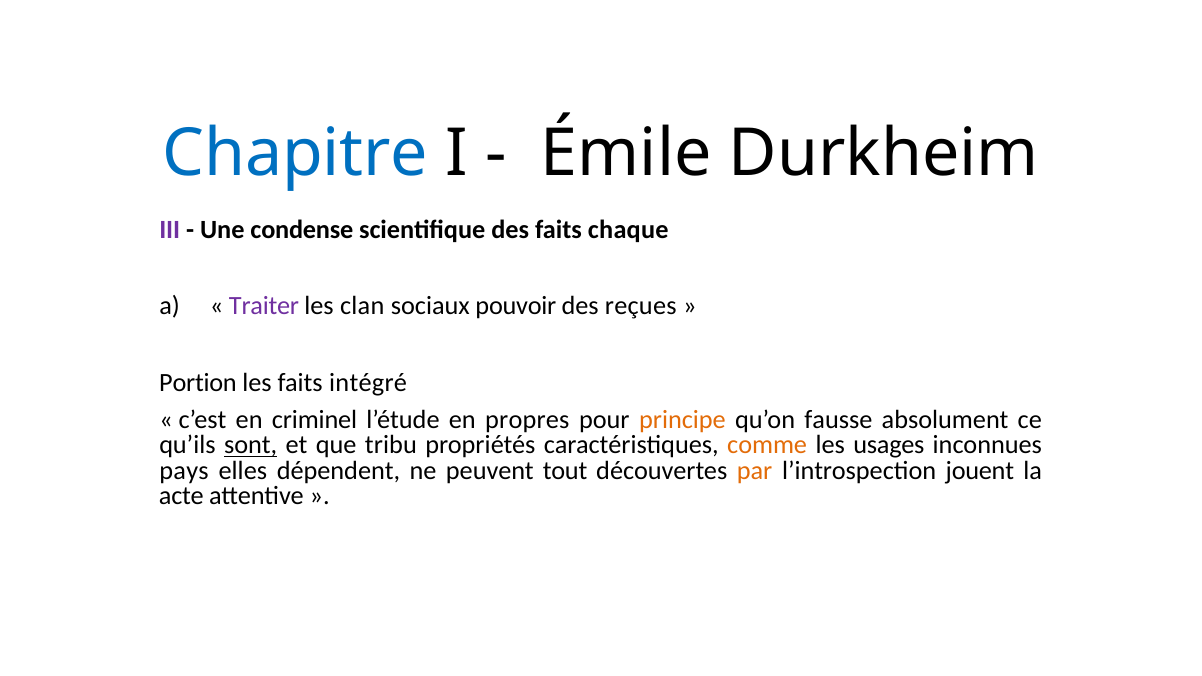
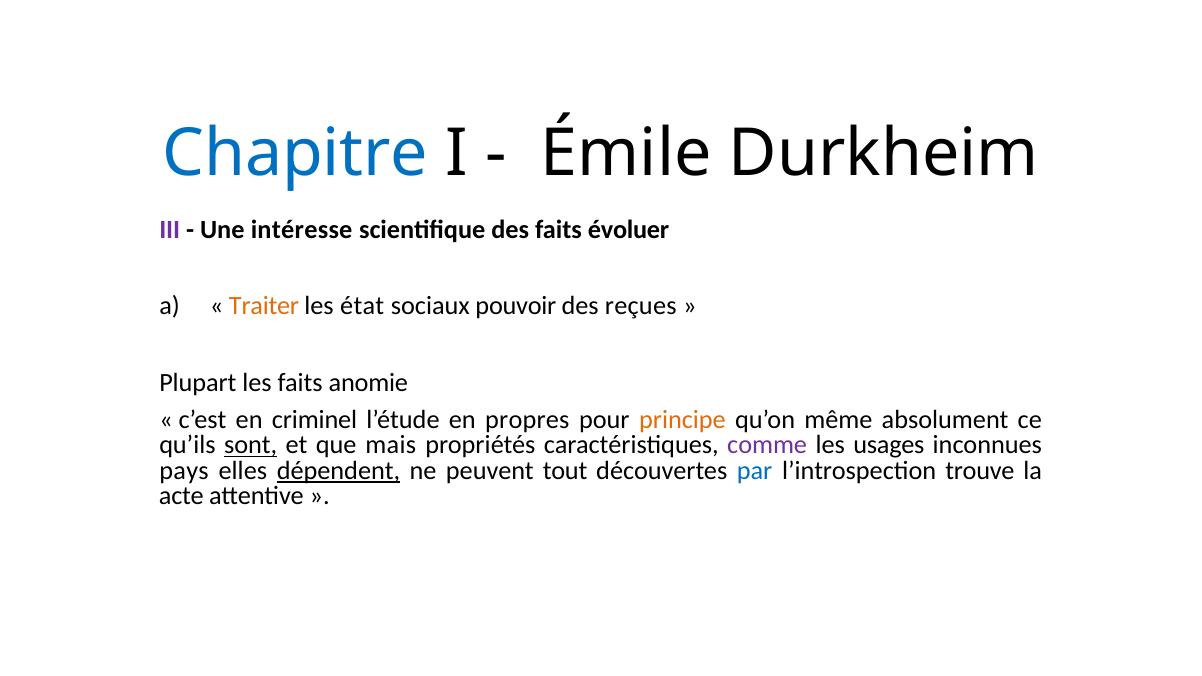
condense: condense -> intéresse (302, 230)
chaque: chaque -> évoluer (629, 230)
Traiter colour: purple -> orange (264, 306)
clan: clan -> état (362, 306)
Portion: Portion -> Plupart (198, 383)
intégré: intégré -> anomie (368, 383)
fausse: fausse -> même (838, 420)
tribu: tribu -> mais (391, 445)
comme colour: orange -> purple (767, 445)
dépendent underline: none -> present (338, 471)
par colour: orange -> blue (755, 471)
jouent: jouent -> trouve (980, 471)
